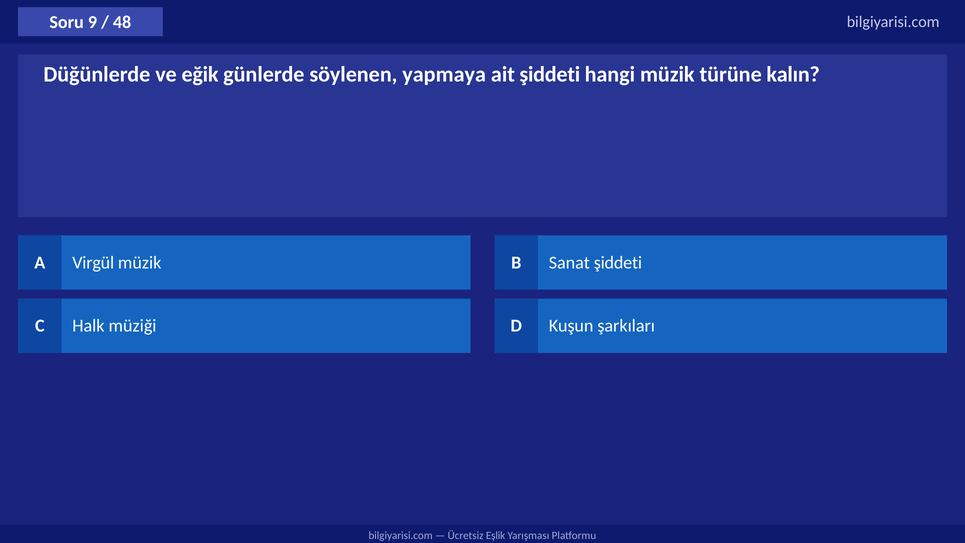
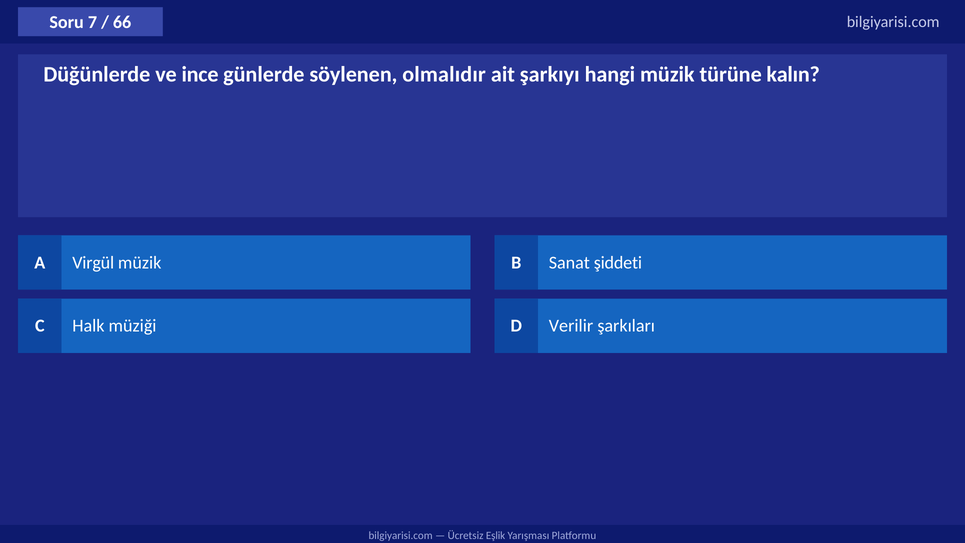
9: 9 -> 7 (92, 22)
48: 48 -> 66 (122, 22)
eğik: eğik -> ince (200, 74)
yapmaya: yapmaya -> olmalıdır (444, 74)
ait şiddeti: şiddeti -> şarkıyı (550, 74)
Kuşun: Kuşun -> Verilir (571, 326)
